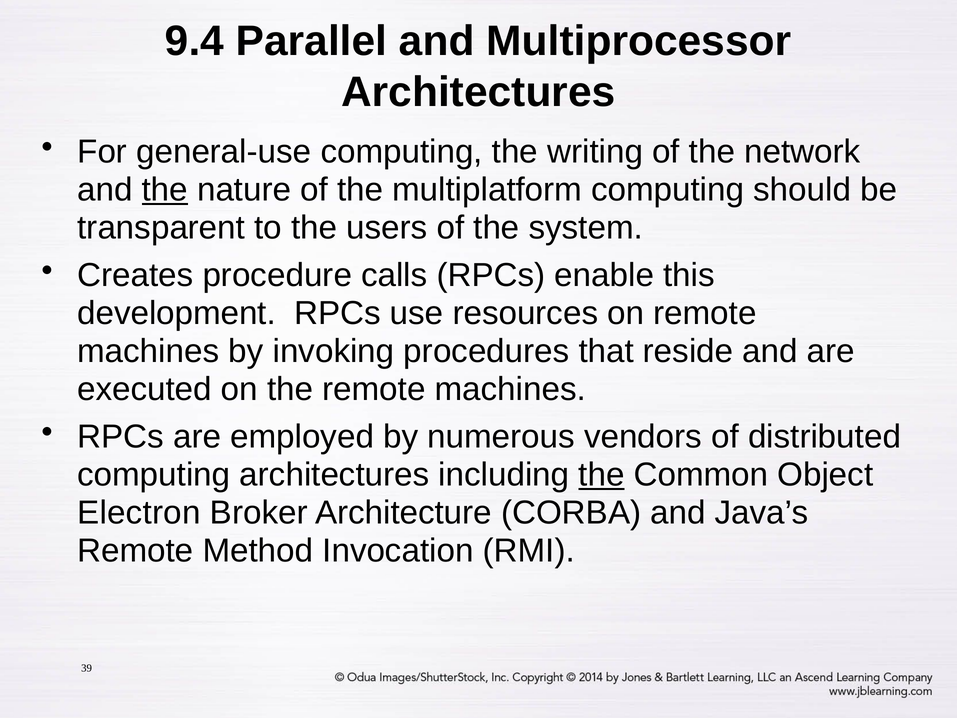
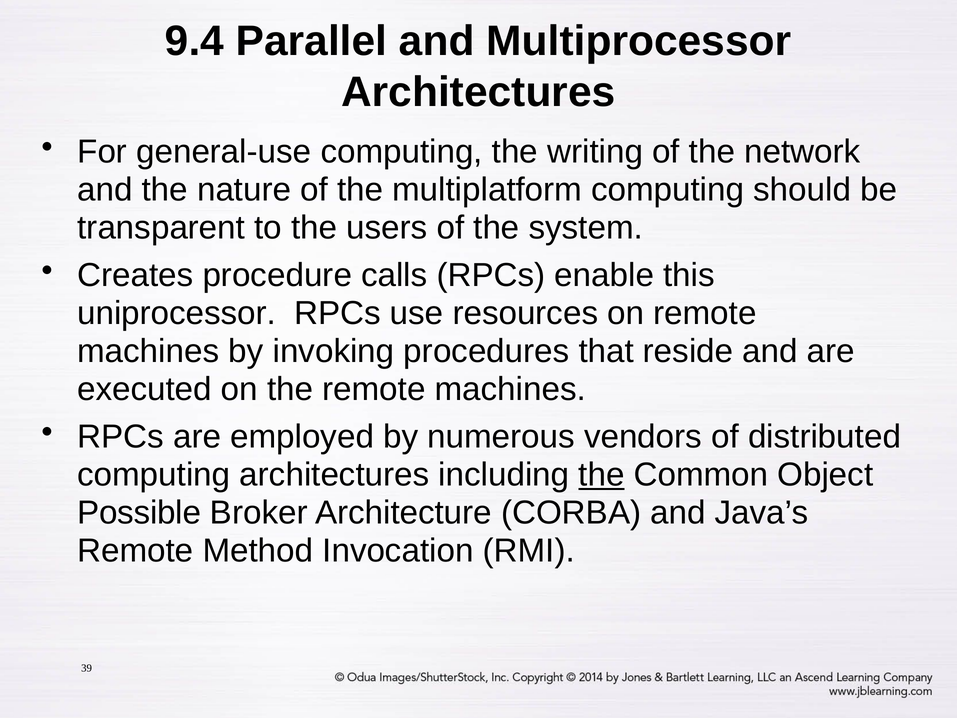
the underline: present -> none (165, 190)
development: development -> uniprocessor (177, 313)
Electron: Electron -> Possible (139, 512)
